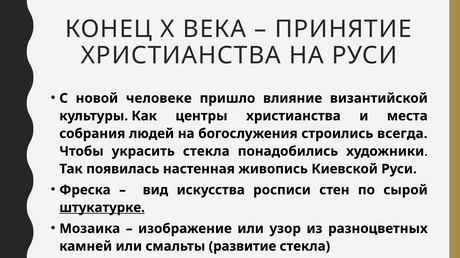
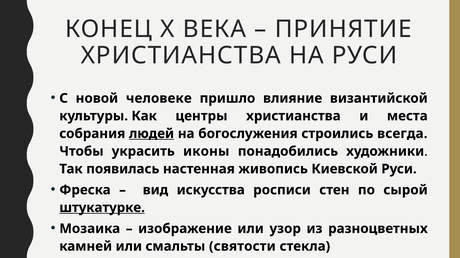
людей underline: none -> present (152, 134)
украсить стекла: стекла -> иконы (206, 152)
развитие: развитие -> святости (242, 247)
